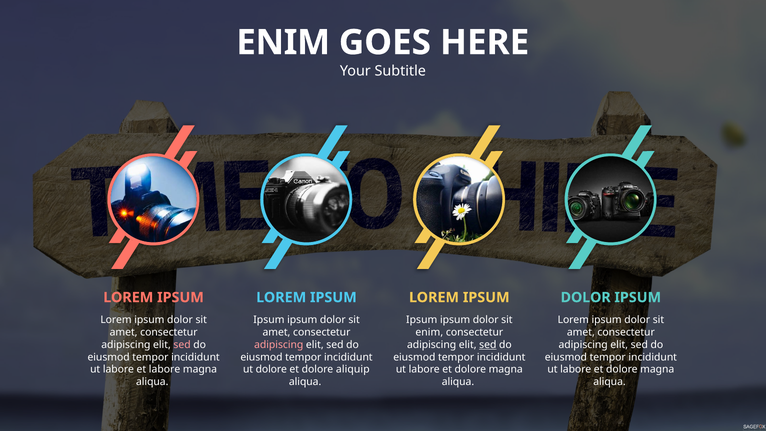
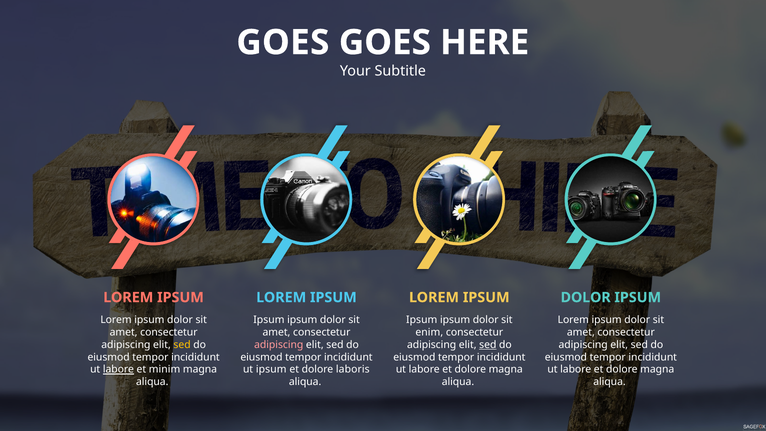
ENIM: ENIM -> GOES (283, 43)
sed colour: pink -> yellow (182, 345)
labore underline: none -> present (118, 369)
et labore: labore -> minim (165, 369)
ut dolore: dolore -> ipsum (271, 369)
aliquip: aliquip -> laboris (353, 369)
